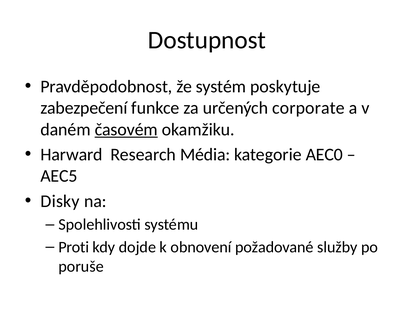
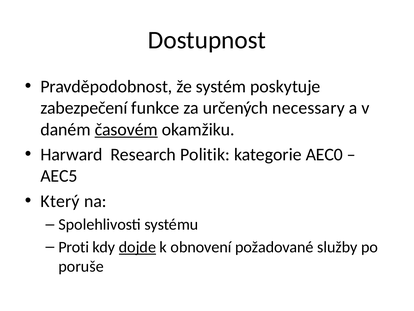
corporate: corporate -> necessary (308, 108)
Média: Média -> Politik (205, 154)
Disky: Disky -> Který (60, 201)
dojde underline: none -> present (137, 247)
